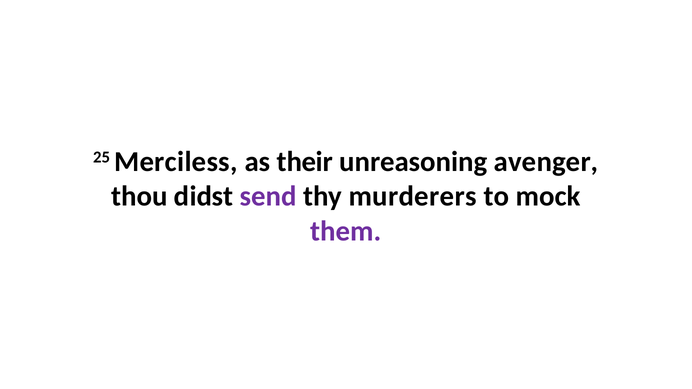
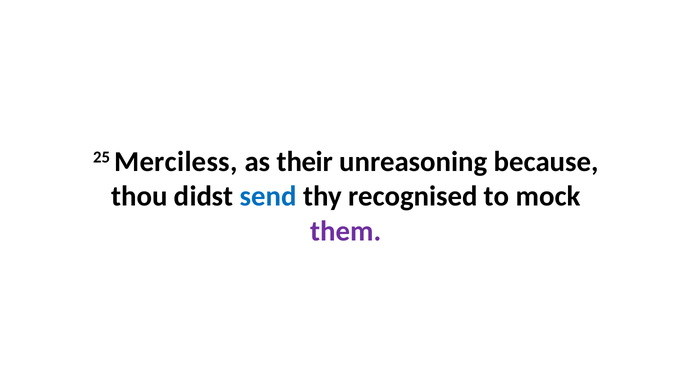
avenger: avenger -> because (546, 162)
send colour: purple -> blue (268, 197)
murderers: murderers -> recognised (413, 197)
